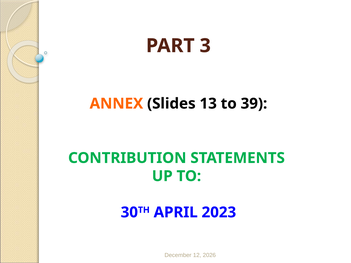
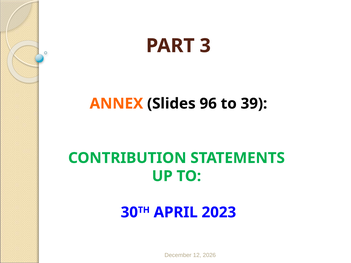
13: 13 -> 96 (208, 104)
